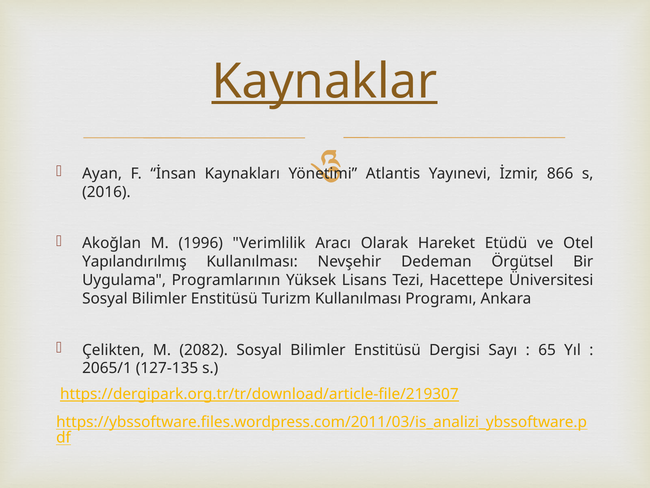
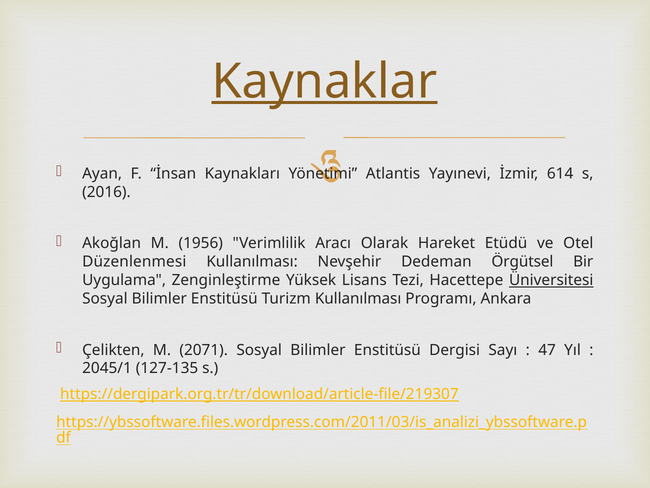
866: 866 -> 614 (560, 173)
1996: 1996 -> 1956 (201, 243)
Yapılandırılmış: Yapılandırılmış -> Düzenlenmesi (134, 261)
Programlarının: Programlarının -> Zenginleştirme (226, 280)
Üniversitesi underline: none -> present (551, 280)
2082: 2082 -> 2071 (204, 350)
65: 65 -> 47 (547, 350)
2065/1: 2065/1 -> 2045/1 (107, 368)
